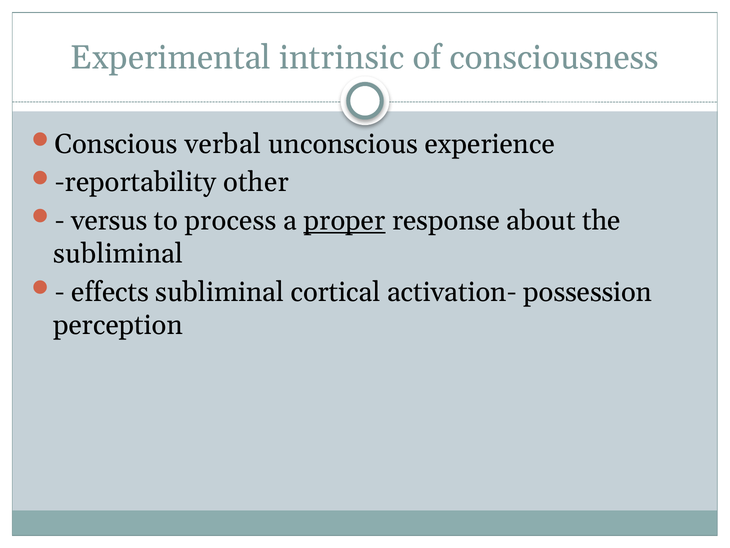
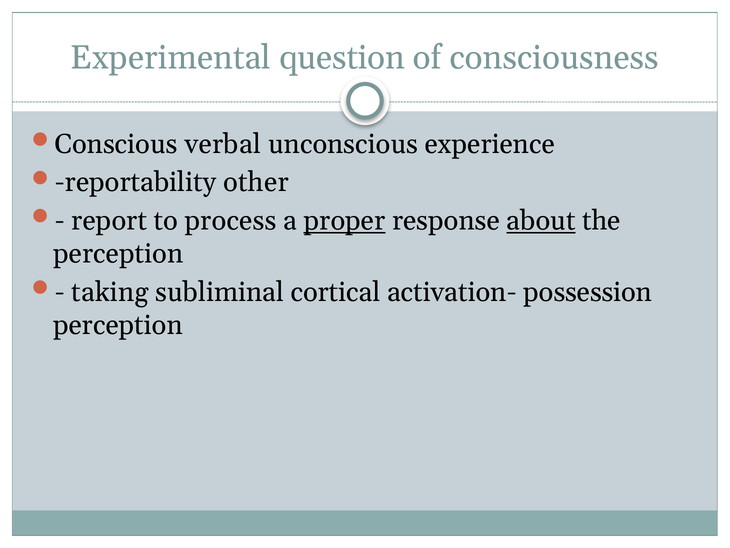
intrinsic: intrinsic -> question (342, 57)
versus: versus -> report (109, 221)
about underline: none -> present (541, 221)
subliminal: subliminal -> perception (118, 254)
effects: effects -> taking (110, 292)
